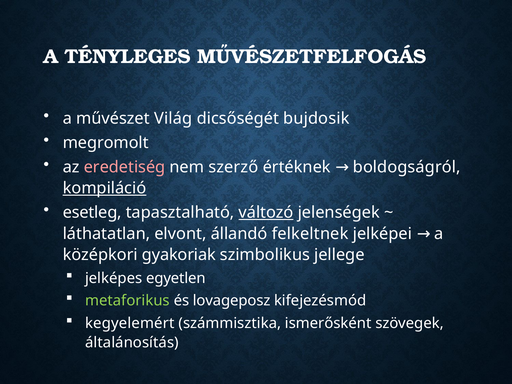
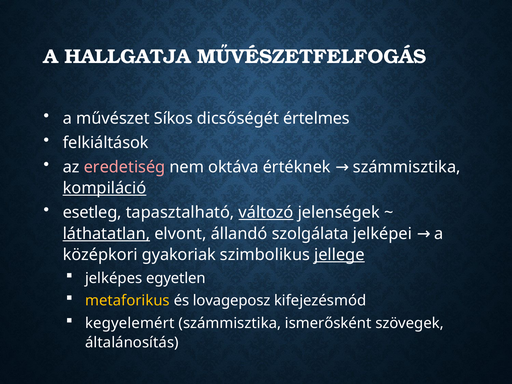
TÉNYLEGES: TÉNYLEGES -> HALLGATJA (128, 56)
Világ: Világ -> Síkos (173, 118)
bujdosik: bujdosik -> értelmes (317, 118)
megromolt: megromolt -> felkiáltások (106, 143)
szerző: szerző -> oktáva (233, 167)
értéknek boldogságról: boldogságról -> számmisztika (407, 167)
láthatatlan underline: none -> present (106, 234)
felkeltnek: felkeltnek -> szolgálata (310, 234)
jellege underline: none -> present (339, 255)
metaforikus colour: light green -> yellow (127, 301)
